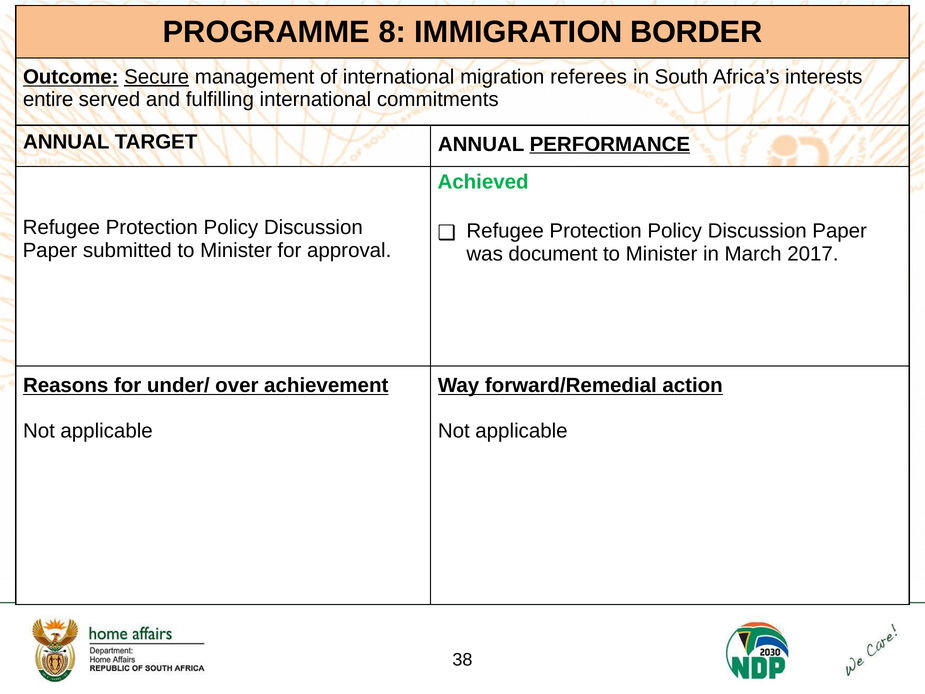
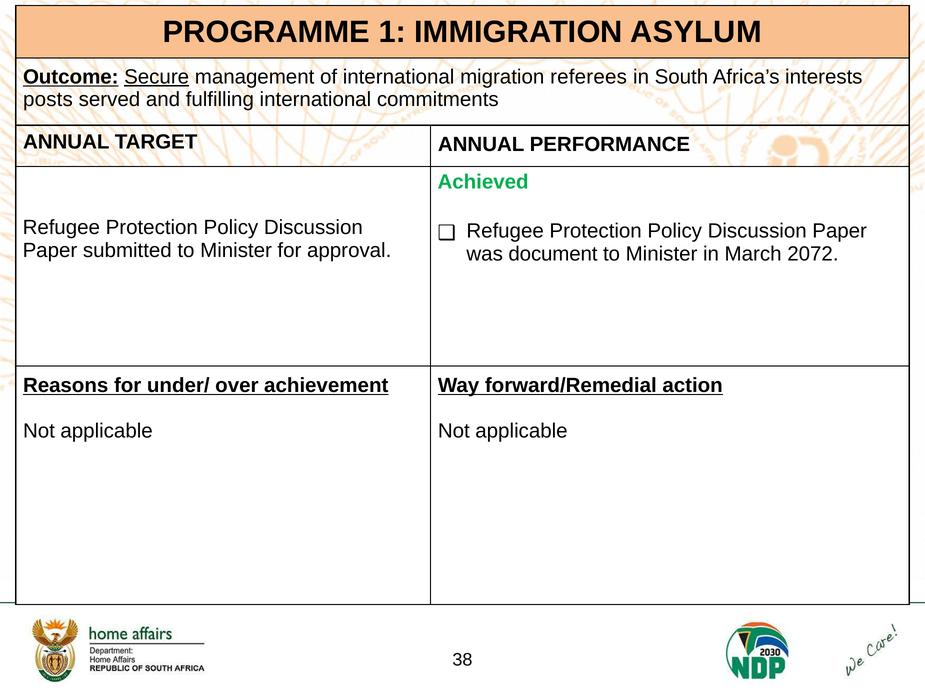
8: 8 -> 1 (392, 32)
BORDER: BORDER -> ASYLUM (696, 32)
entire: entire -> posts (48, 100)
PERFORMANCE underline: present -> none (610, 144)
2017: 2017 -> 2072 (813, 254)
